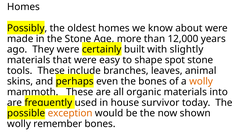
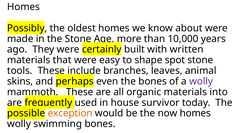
12,000: 12,000 -> 10,000 (183, 39)
slightly: slightly -> written (187, 49)
wolly colour: orange -> purple (201, 81)
now shown: shown -> homes (195, 113)
remember: remember -> swimming (58, 124)
